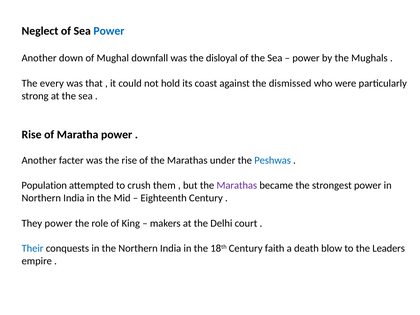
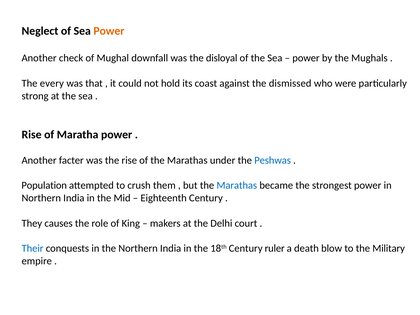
Power colour: blue -> orange (109, 31)
down: down -> check (71, 58)
Marathas colour: purple -> blue (237, 186)
They power: power -> causes (59, 223)
faith: faith -> ruler (275, 249)
Leaders: Leaders -> Military (389, 249)
